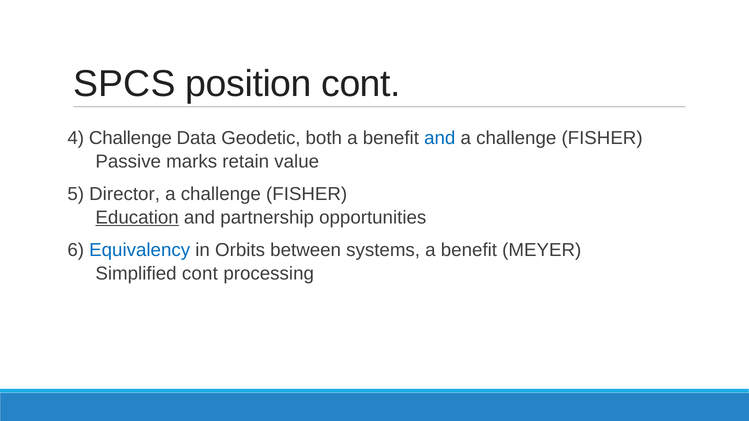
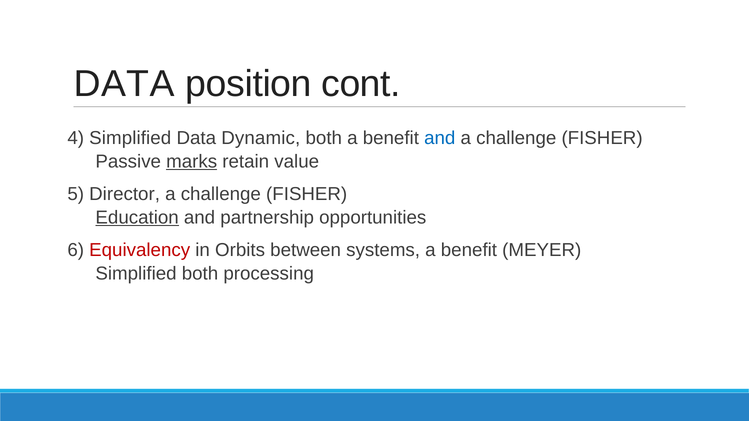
SPCS: SPCS -> DATA (124, 84)
4 Challenge: Challenge -> Simplified (130, 138)
Geodetic: Geodetic -> Dynamic (261, 138)
marks underline: none -> present (192, 162)
Equivalency colour: blue -> red (140, 250)
Simplified cont: cont -> both (200, 274)
